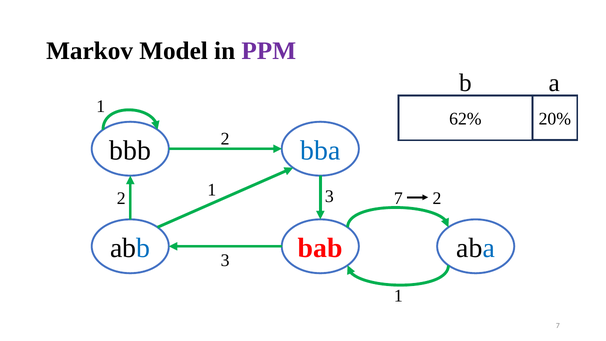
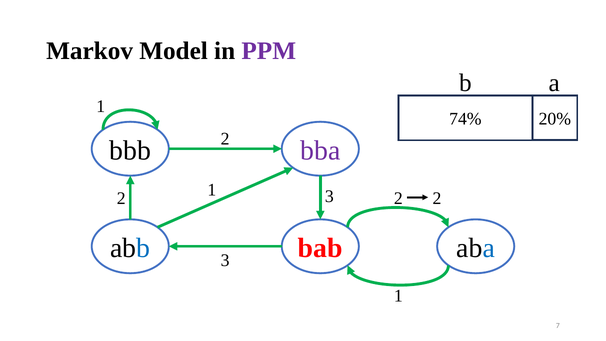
62%: 62% -> 74% (465, 119)
bba colour: blue -> purple (320, 151)
1 7: 7 -> 2 (398, 199)
